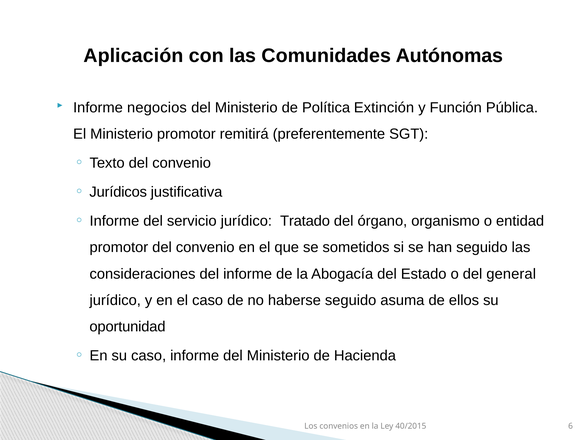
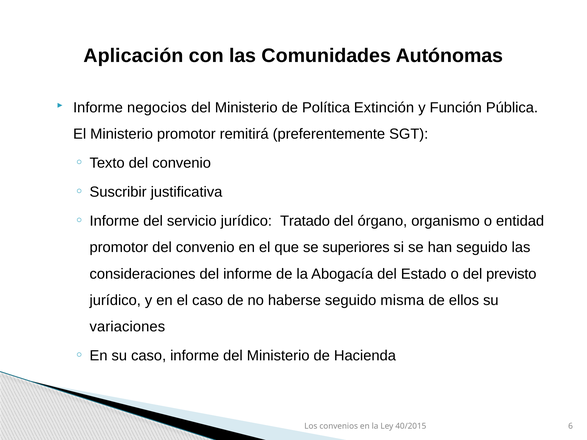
Jurídicos: Jurídicos -> Suscribir (118, 192)
sometidos: sometidos -> superiores (356, 248)
general: general -> previsto (511, 274)
asuma: asuma -> misma (402, 300)
oportunidad: oportunidad -> variaciones (127, 327)
